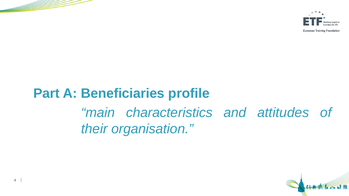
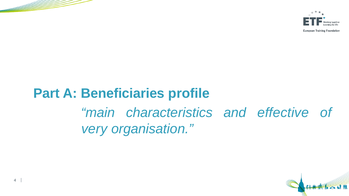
attitudes: attitudes -> effective (283, 113)
their: their -> very (94, 129)
